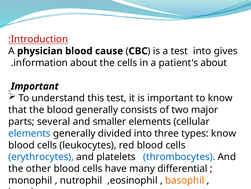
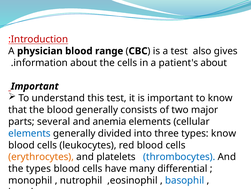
cause: cause -> range (109, 51)
test into: into -> also (202, 51)
smaller: smaller -> anemia (110, 121)
erythrocytes colour: blue -> orange (41, 156)
the other: other -> types (38, 168)
basophil colour: orange -> blue (185, 180)
